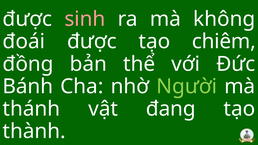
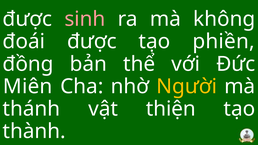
chiêm: chiêm -> phiền (224, 42)
Bánh: Bánh -> Miên (28, 86)
Người colour: light green -> yellow (187, 86)
đang: đang -> thiện (171, 109)
